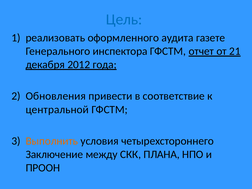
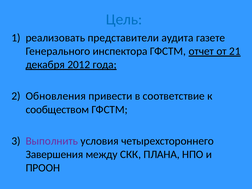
оформленного: оформленного -> представители (123, 38)
центральной: центральной -> сообществом (57, 110)
Выполнить colour: orange -> purple (52, 141)
Заключение: Заключение -> Завершения (54, 154)
